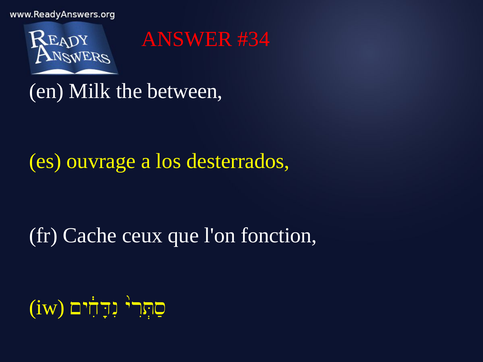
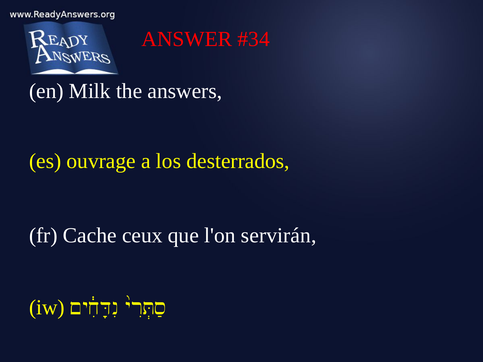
between: between -> answers (185, 91)
fonction: fonction -> servirán (279, 236)
